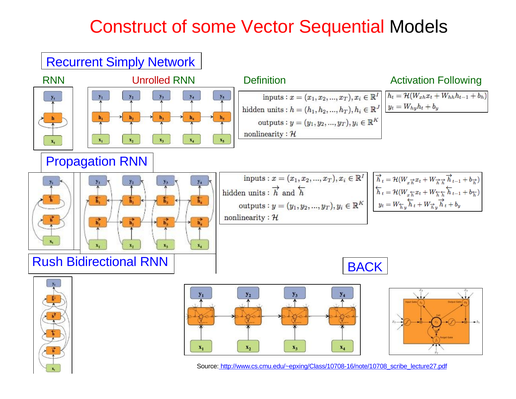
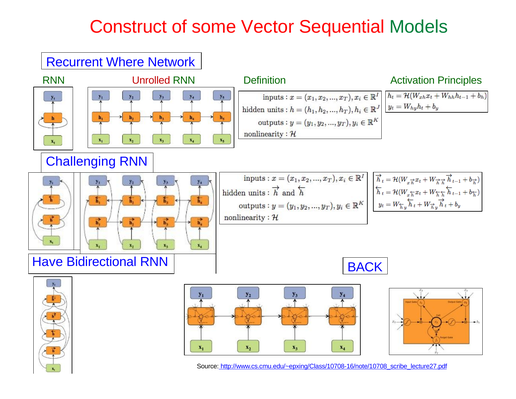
Models colour: black -> green (419, 27)
Simply: Simply -> Where (125, 62)
Following: Following -> Principles (460, 80)
Propagation: Propagation -> Challenging (81, 161)
Rush: Rush -> Have (48, 262)
